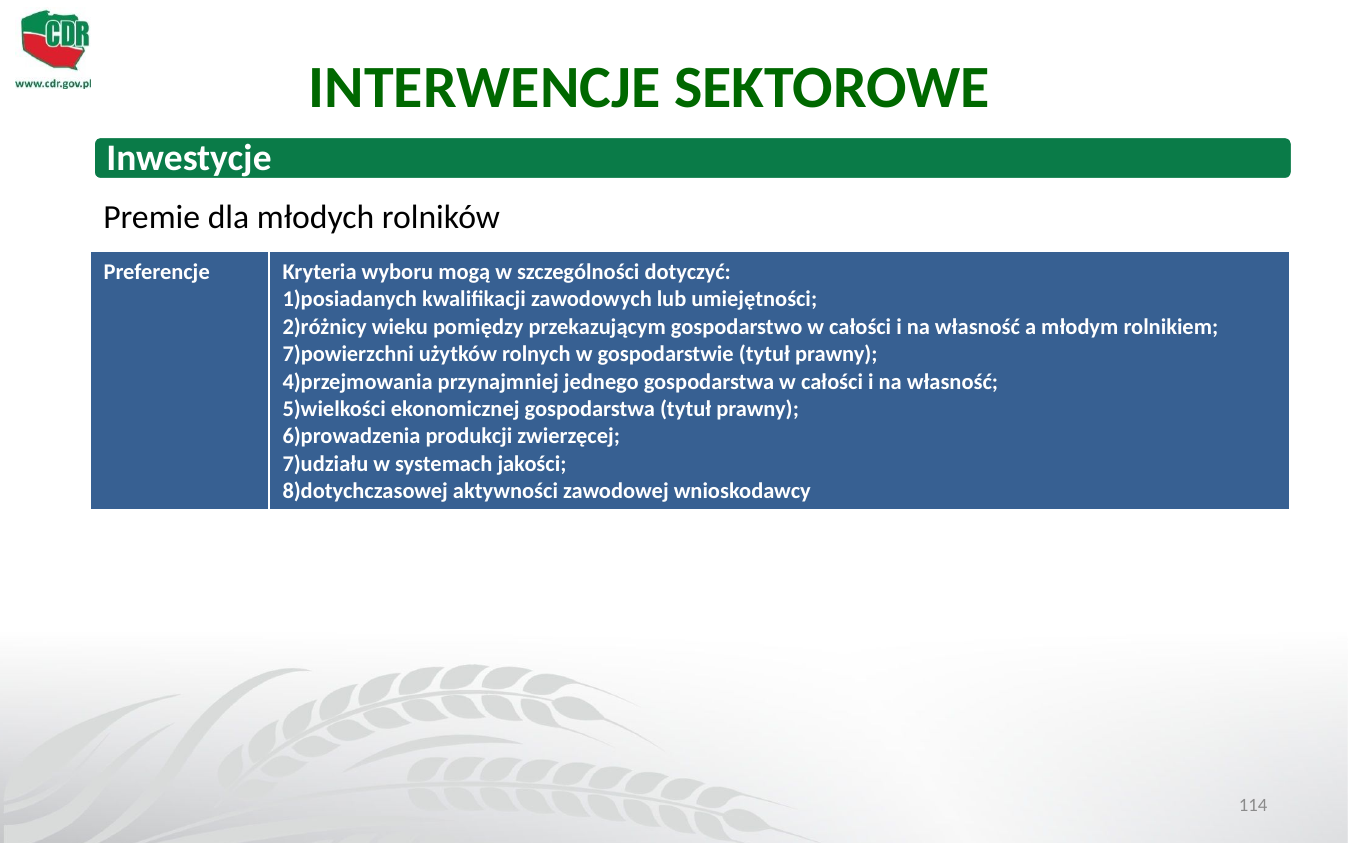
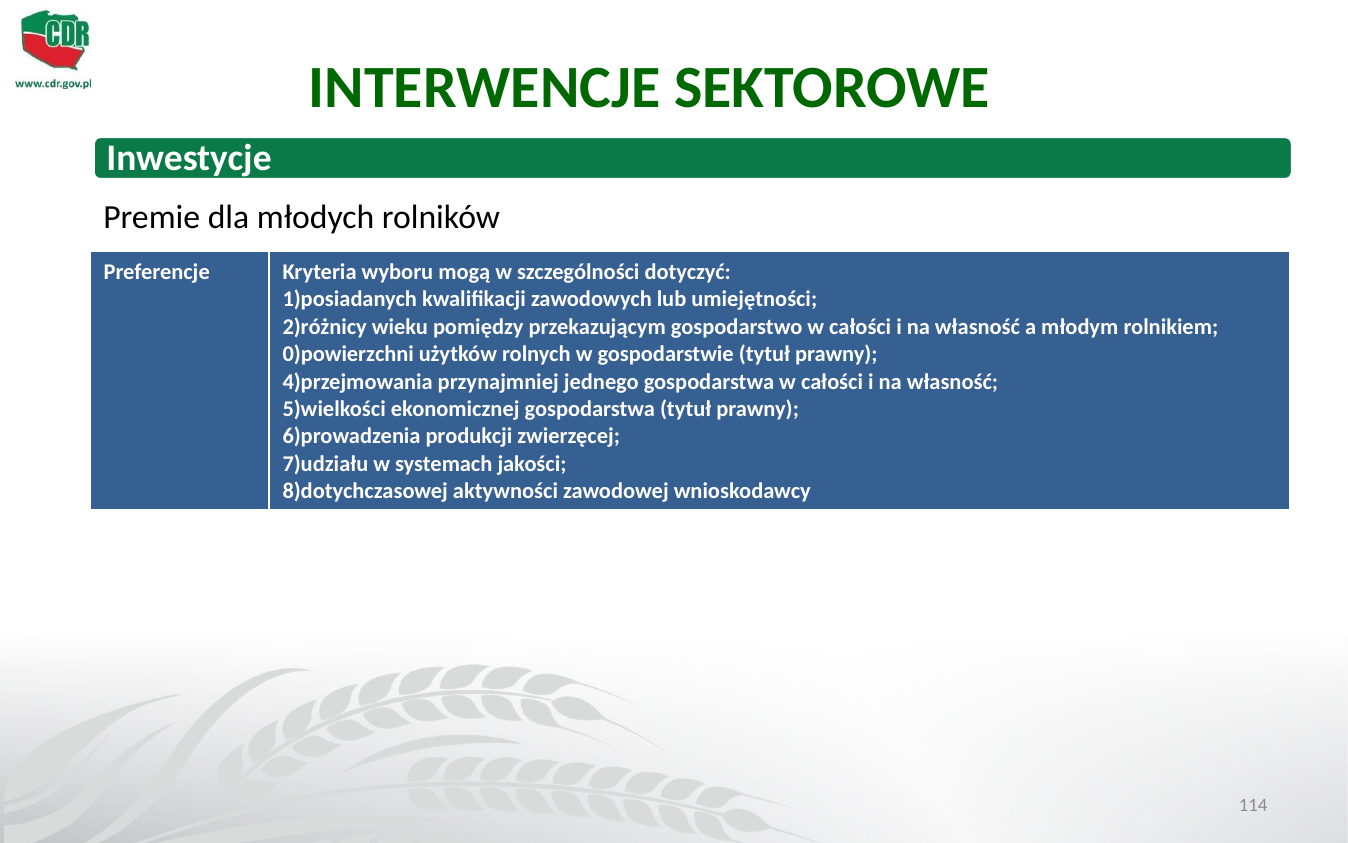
7)powierzchni: 7)powierzchni -> 0)powierzchni (348, 354)
